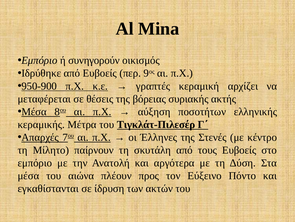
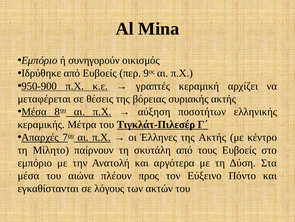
της Στενές: Στενές -> Ακτής (212, 137)
ίδρυση: ίδρυση -> λόγους (109, 188)
